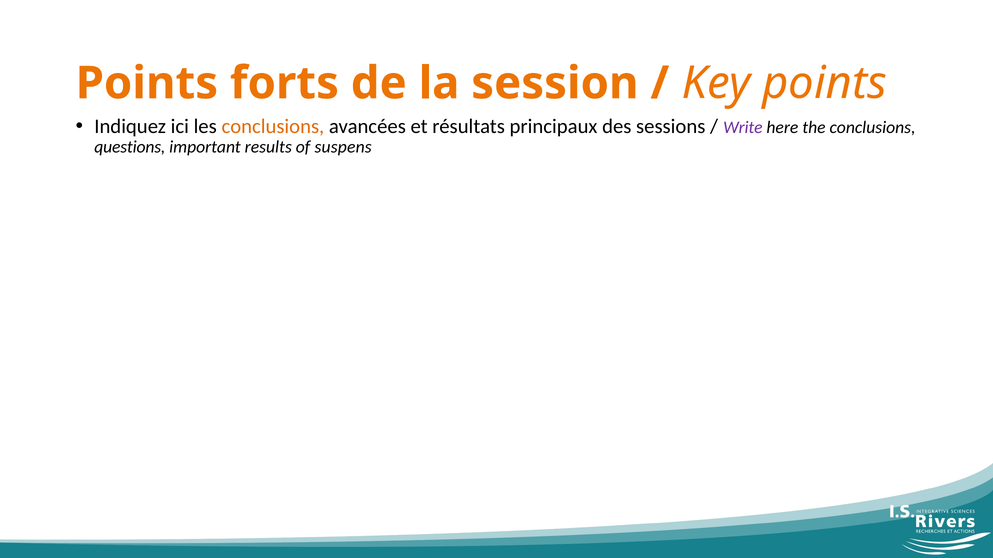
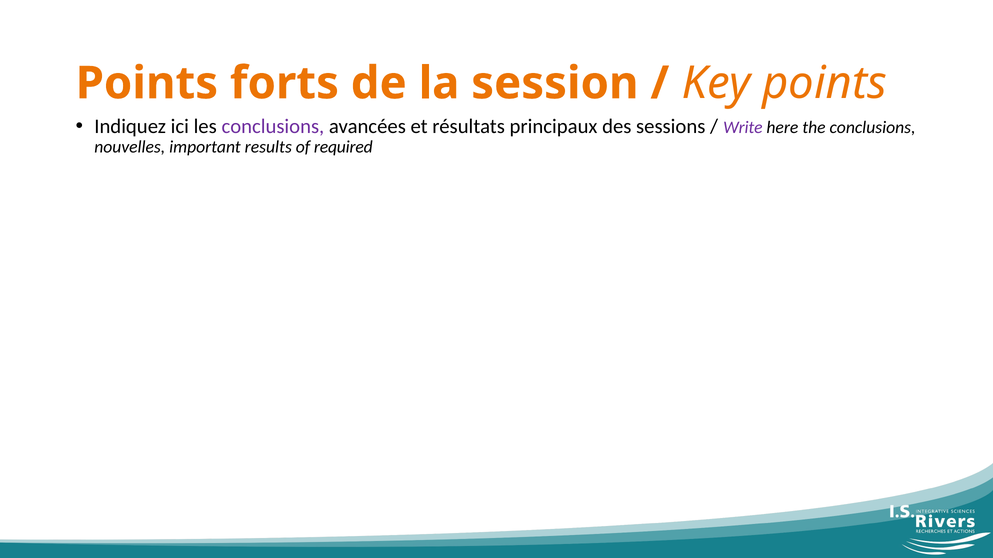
conclusions colour: orange -> purple (273, 127)
questions: questions -> nouvelles (130, 147)
suspens: suspens -> required (343, 147)
